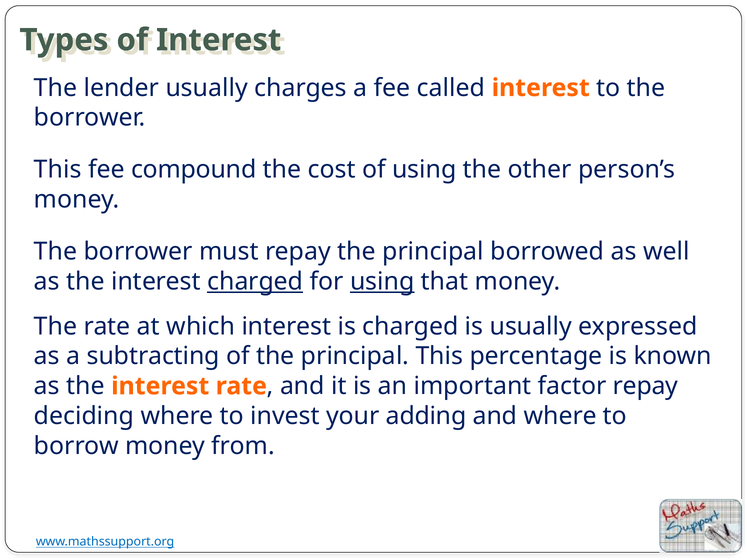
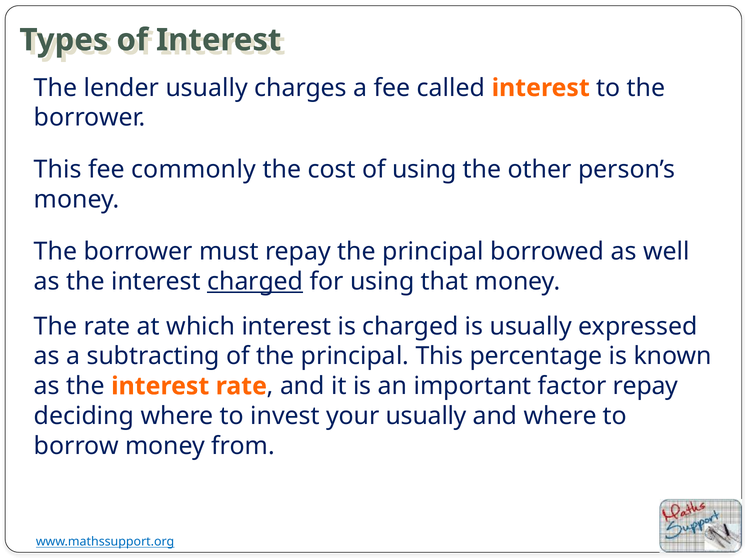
compound: compound -> commonly (194, 170)
using underline: present -> none (382, 282)
your adding: adding -> usually (426, 416)
